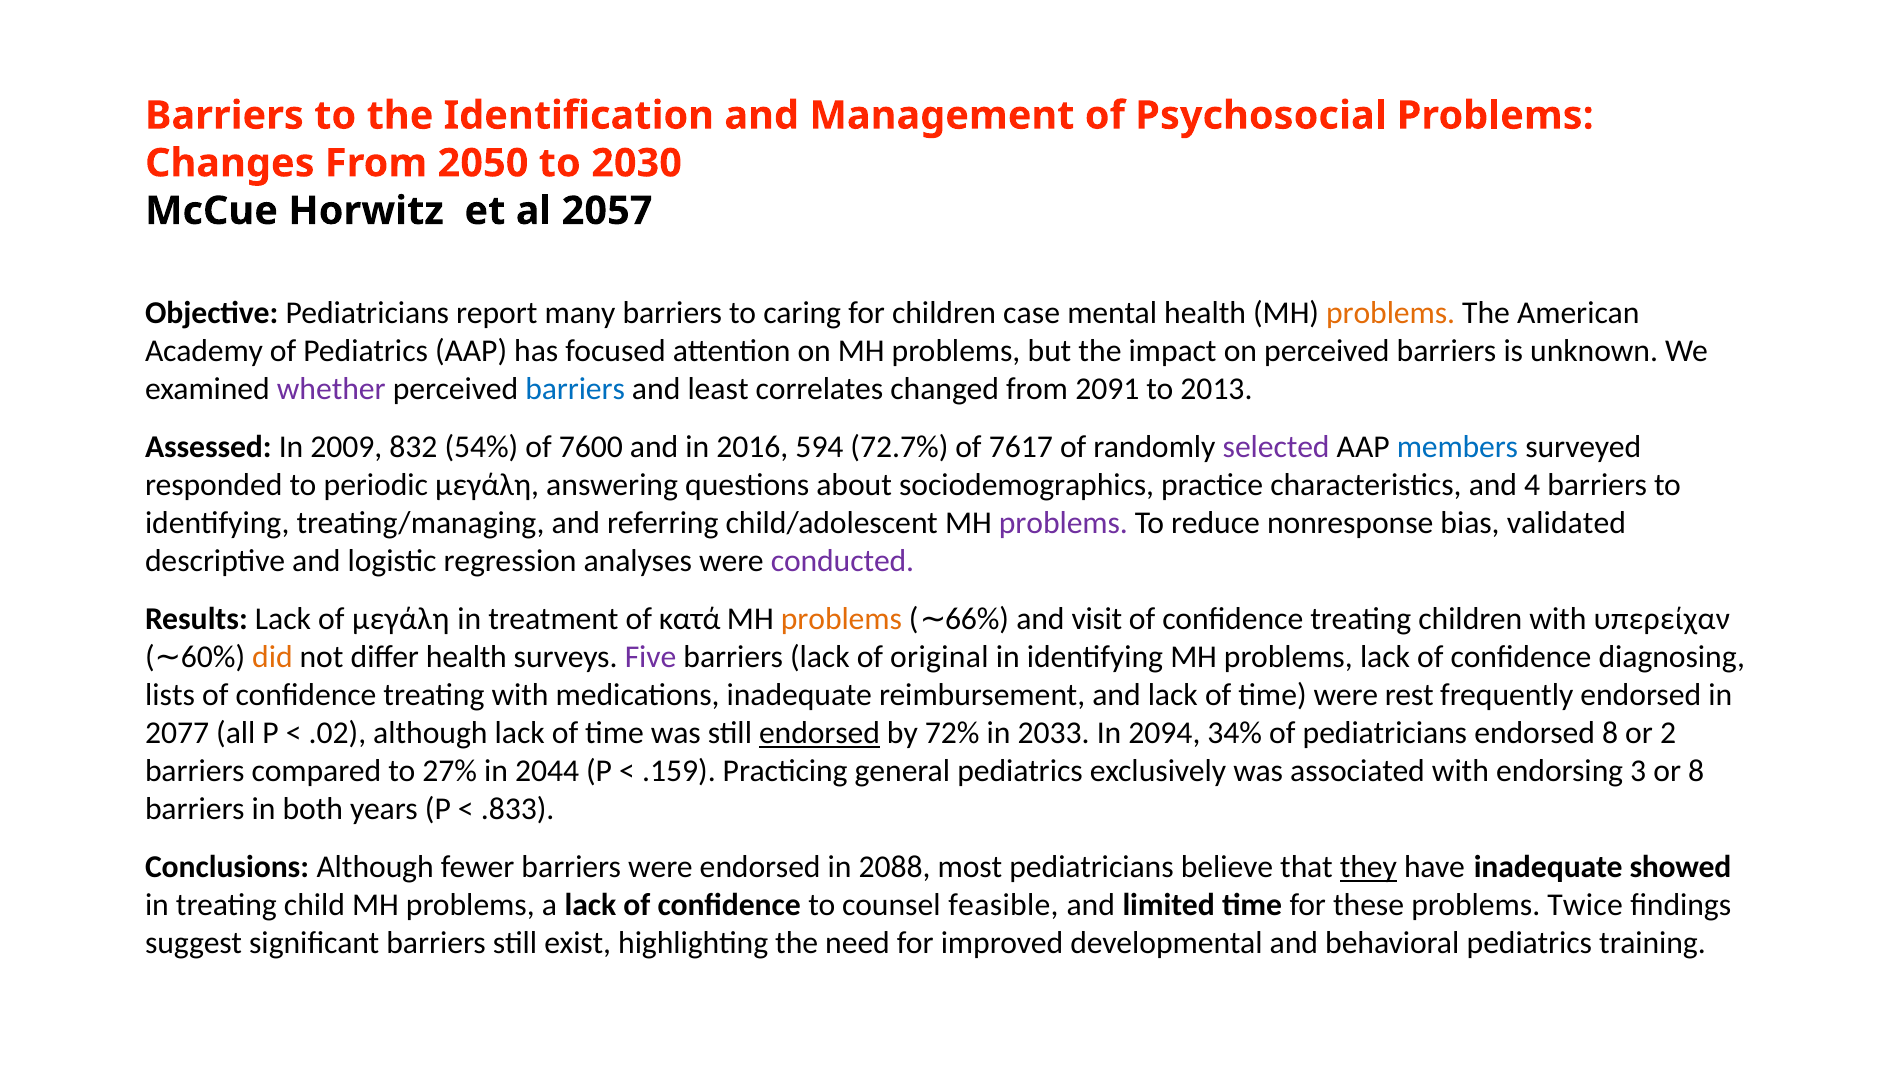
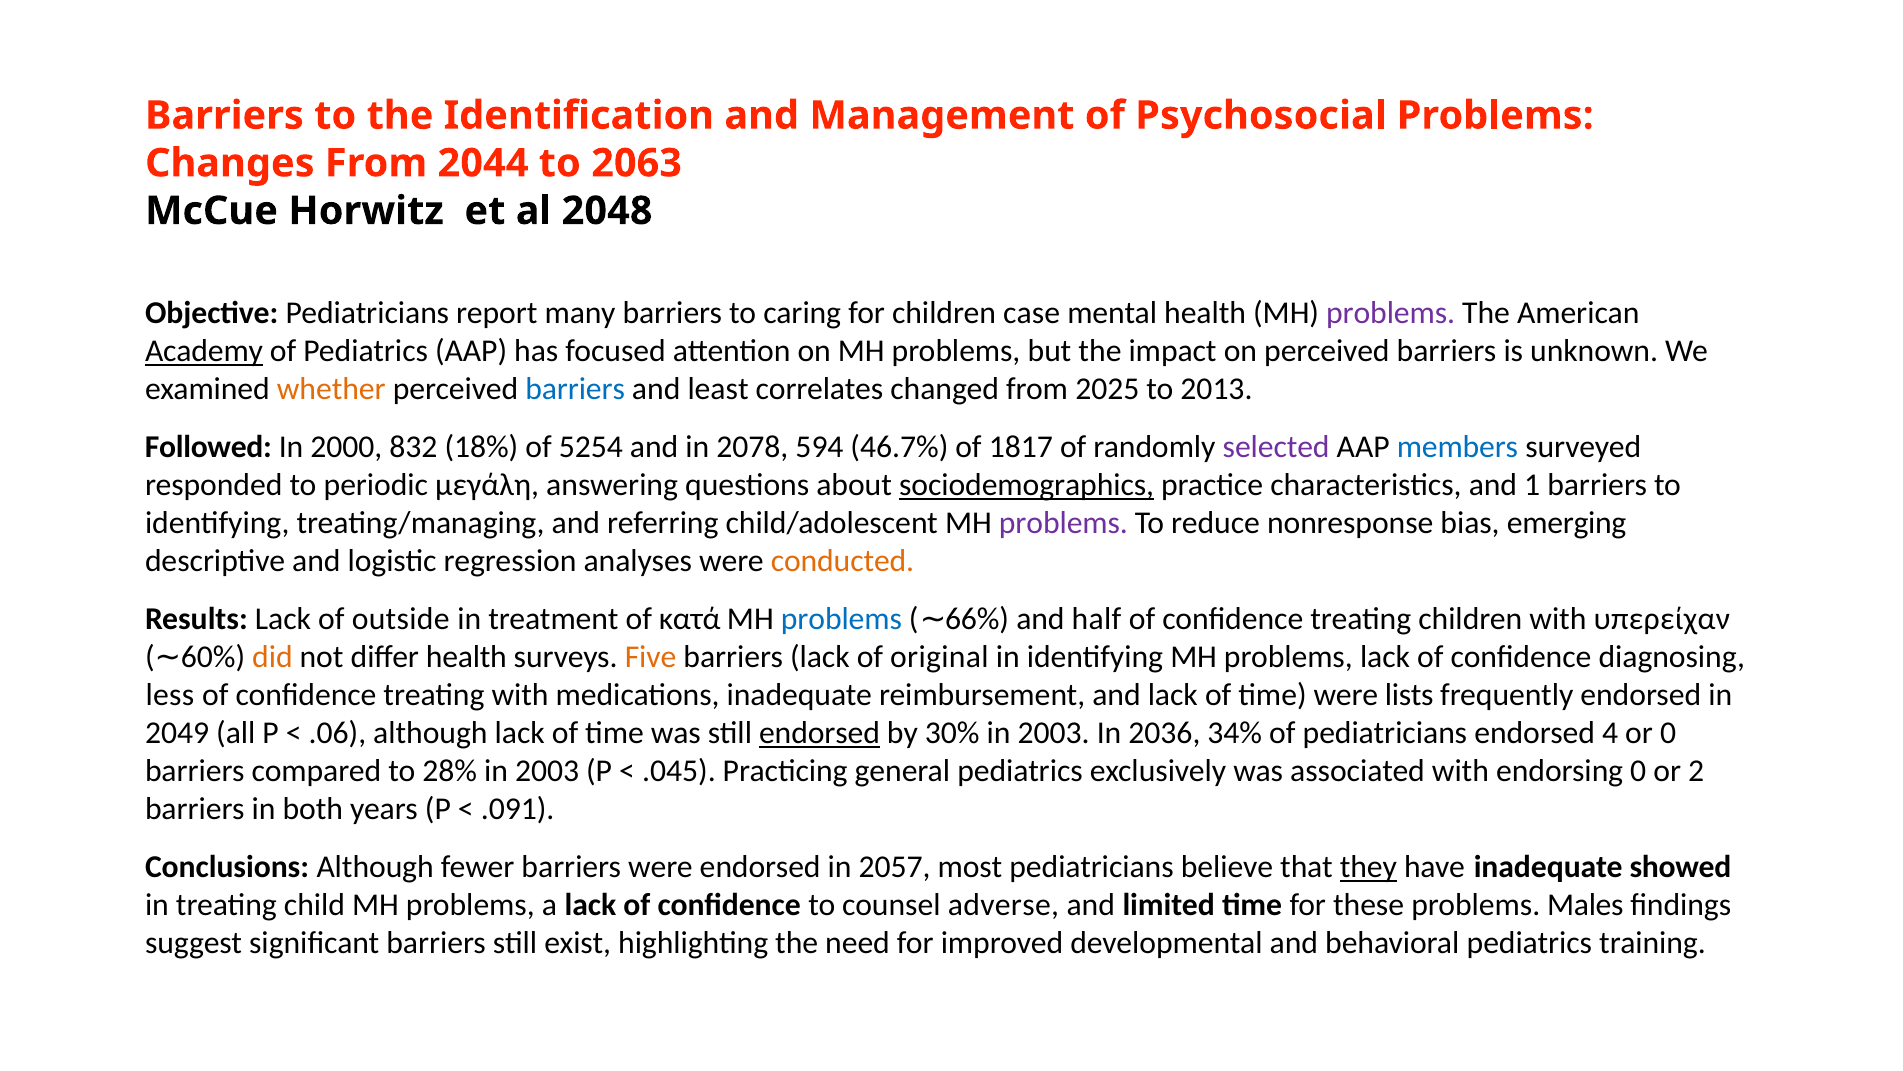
2050: 2050 -> 2044 (483, 163)
2030: 2030 -> 2063 (637, 163)
2057: 2057 -> 2048 (607, 211)
problems colour: orange -> purple (1391, 313)
Academy underline: none -> present (204, 351)
whether colour: purple -> orange (331, 389)
2091: 2091 -> 2025 (1107, 389)
Assessed: Assessed -> Followed (208, 447)
2009: 2009 -> 2000 (346, 447)
54%: 54% -> 18% (481, 447)
7600: 7600 -> 5254 (591, 447)
2016: 2016 -> 2078 (752, 447)
72.7%: 72.7% -> 46.7% (899, 447)
7617: 7617 -> 1817 (1021, 447)
sociodemographics underline: none -> present (1027, 485)
4: 4 -> 1 (1532, 485)
validated: validated -> emerging (1567, 523)
conducted colour: purple -> orange (843, 561)
of μεγάλη: μεγάλη -> outside (401, 619)
problems colour: orange -> blue (841, 619)
visit: visit -> half (1097, 619)
Five colour: purple -> orange (651, 657)
lists: lists -> less (170, 695)
rest: rest -> lists (1409, 695)
2077: 2077 -> 2049 (177, 733)
.02: .02 -> .06 (337, 733)
72%: 72% -> 30% (952, 733)
2033: 2033 -> 2003 (1054, 733)
2094: 2094 -> 2036 (1164, 733)
endorsed 8: 8 -> 4 (1610, 733)
or 2: 2 -> 0 (1668, 733)
27%: 27% -> 28% (450, 771)
2044: 2044 -> 2003 (547, 771)
.159: .159 -> .045 (679, 771)
endorsing 3: 3 -> 0 (1638, 771)
or 8: 8 -> 2 (1696, 771)
.833: .833 -> .091 (518, 809)
2088: 2088 -> 2057 (895, 867)
feasible: feasible -> adverse (1003, 905)
Twice: Twice -> Males (1585, 905)
